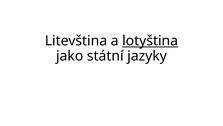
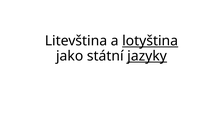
jazyky underline: none -> present (147, 56)
